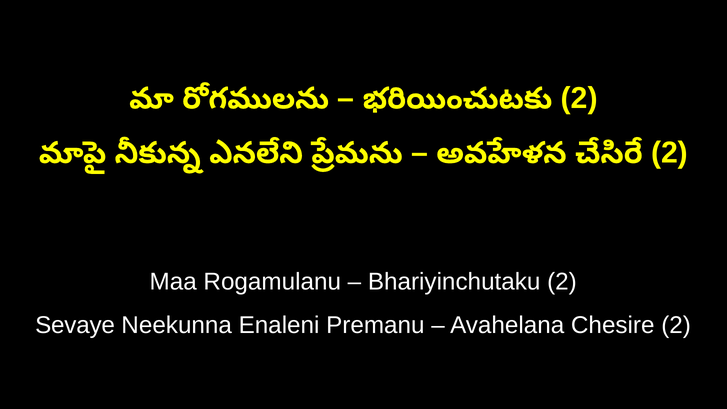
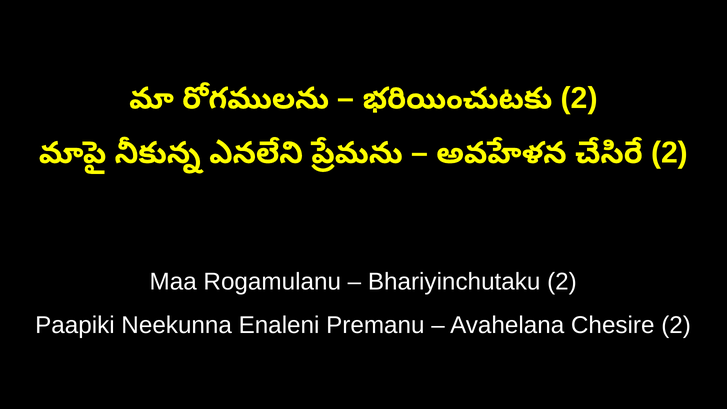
Sevaye: Sevaye -> Paapiki (75, 325)
